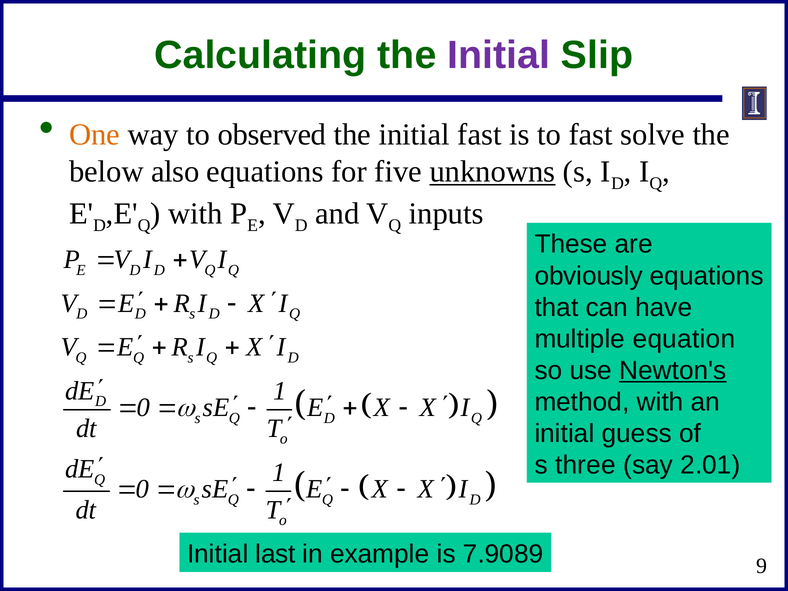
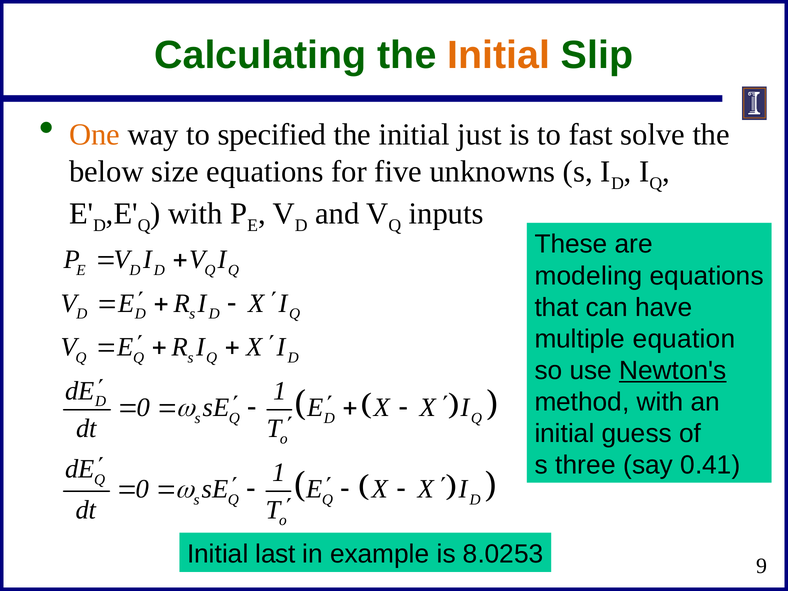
Initial colour: purple -> orange (499, 55)
observed: observed -> specified (272, 135)
initial fast: fast -> just (480, 135)
also: also -> size (175, 172)
unknowns underline: present -> none (492, 172)
obviously: obviously -> modeling (589, 276)
2.01: 2.01 -> 0.41 (710, 465)
7.9089: 7.9089 -> 8.0253 (503, 554)
